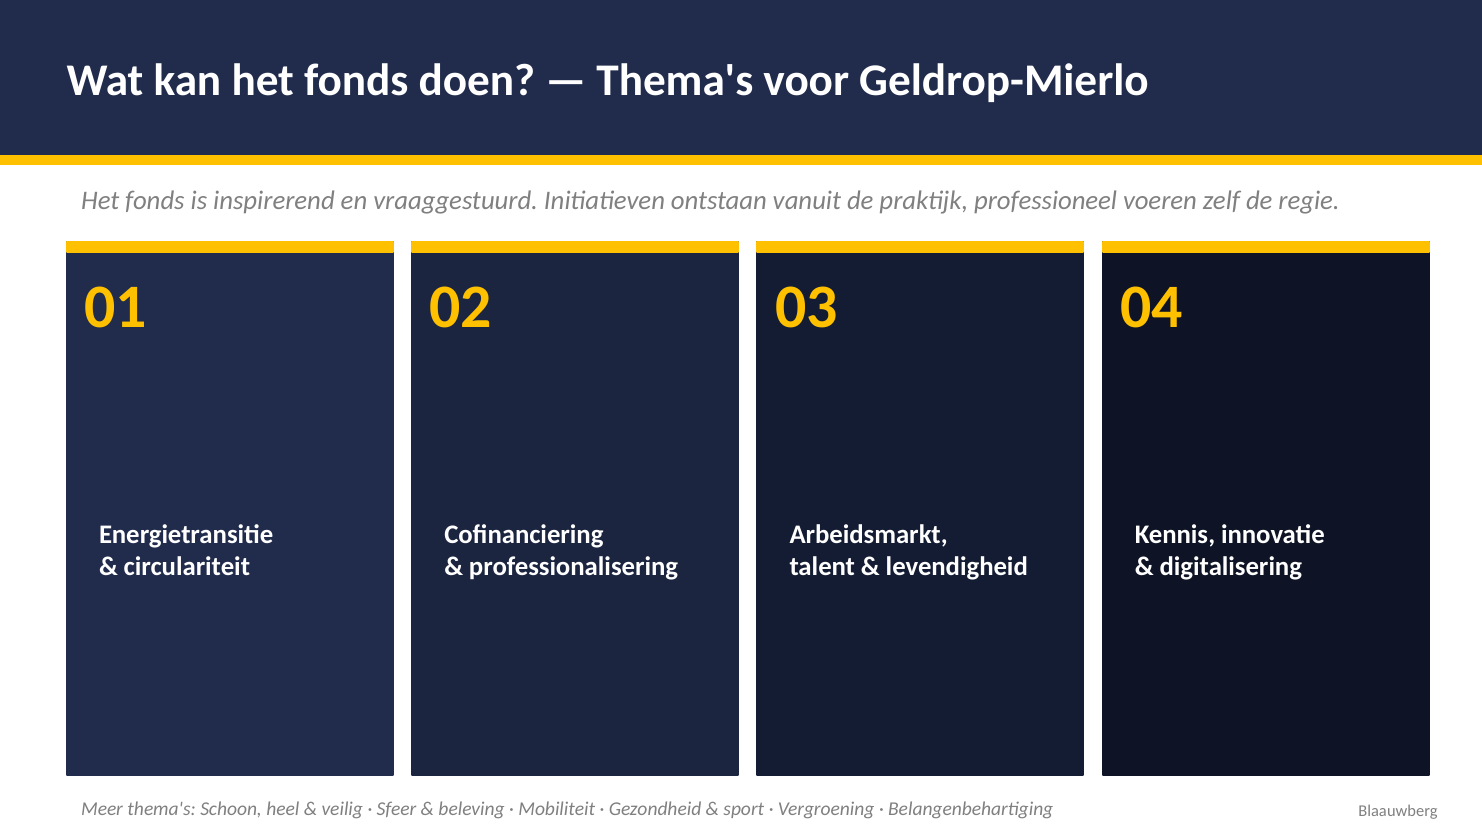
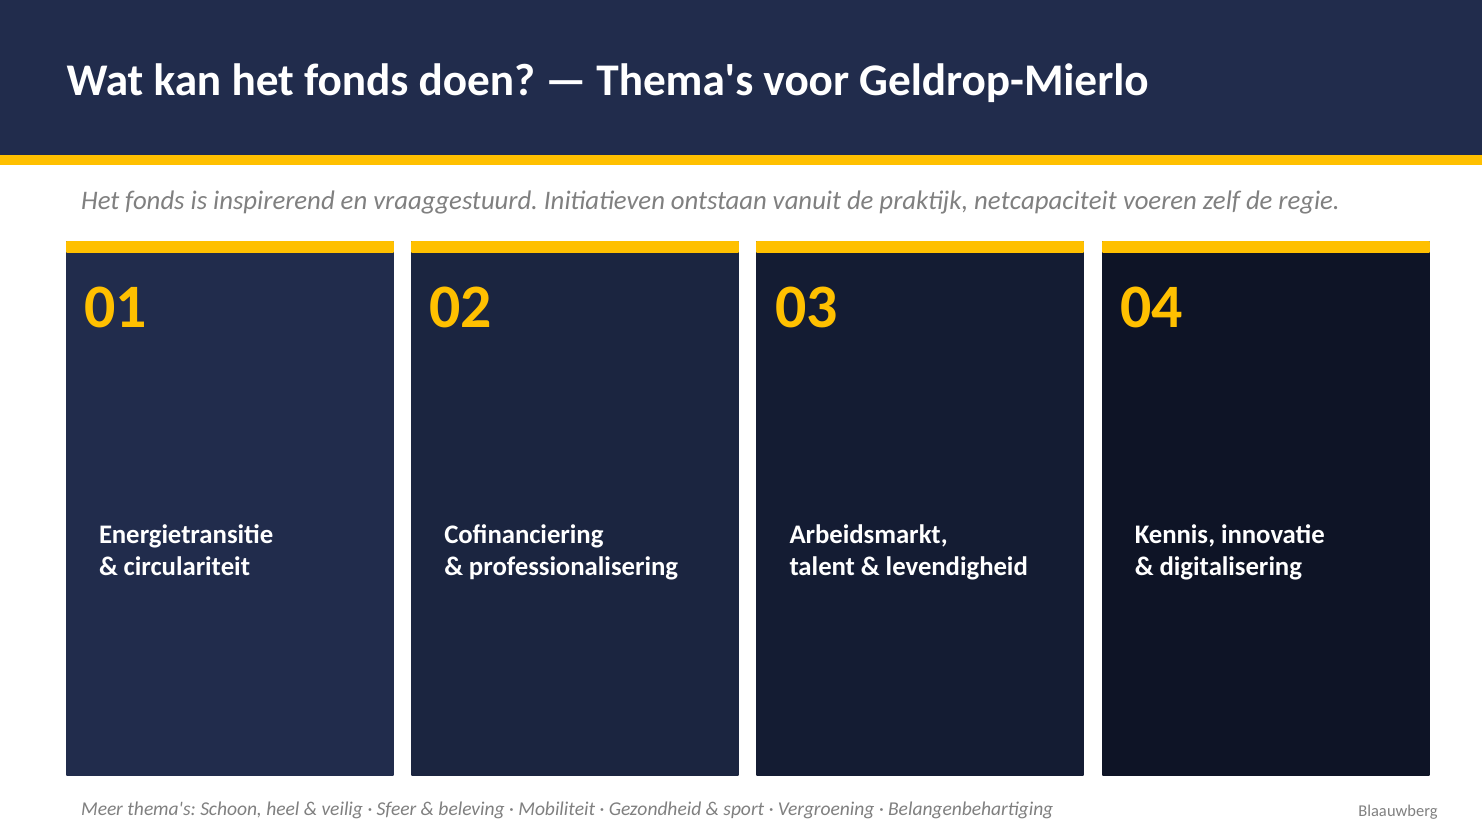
professioneel: professioneel -> netcapaciteit (1046, 200)
